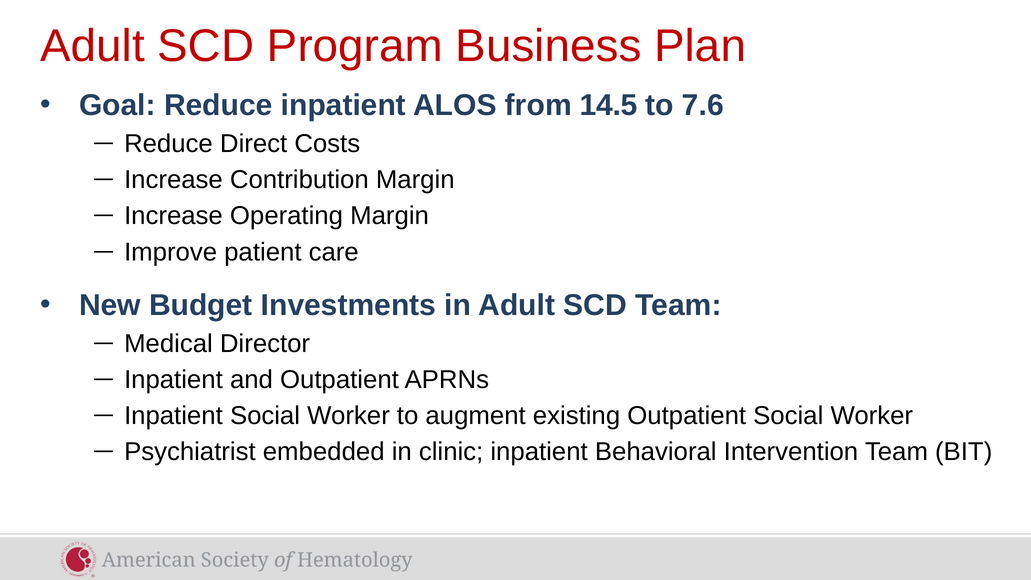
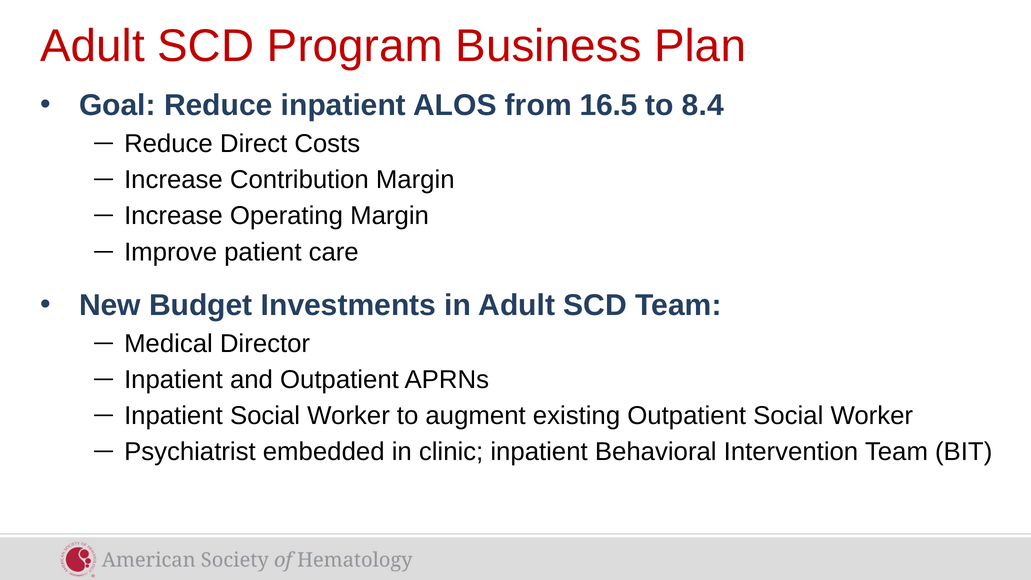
14.5: 14.5 -> 16.5 (609, 105)
7.6: 7.6 -> 8.4 (703, 105)
